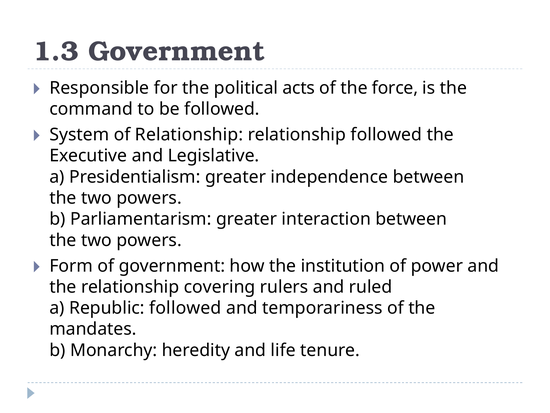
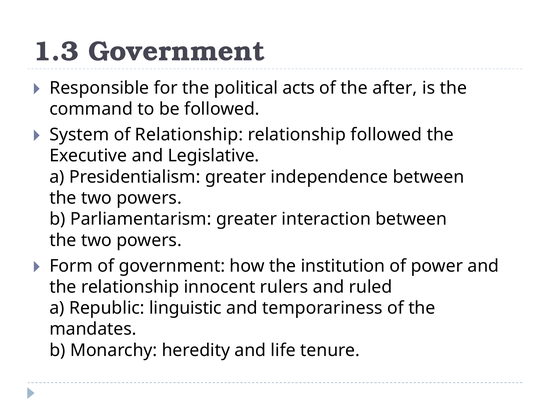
force: force -> after (395, 88)
covering: covering -> innocent (220, 287)
Republic followed: followed -> linguistic (185, 308)
